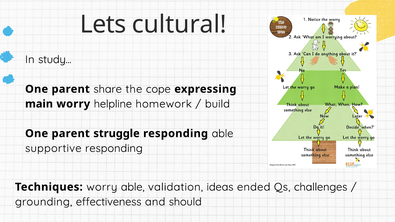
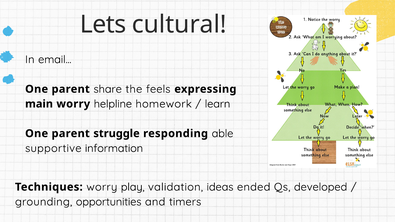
study: study -> email (55, 60)
cope: cope -> feels (158, 89)
build: build -> learn (218, 104)
supportive responding: responding -> information (114, 148)
worry able: able -> play (133, 187)
challenges: challenges -> developed (321, 187)
effectiveness: effectiveness -> opportunities (109, 202)
should: should -> timers (185, 202)
